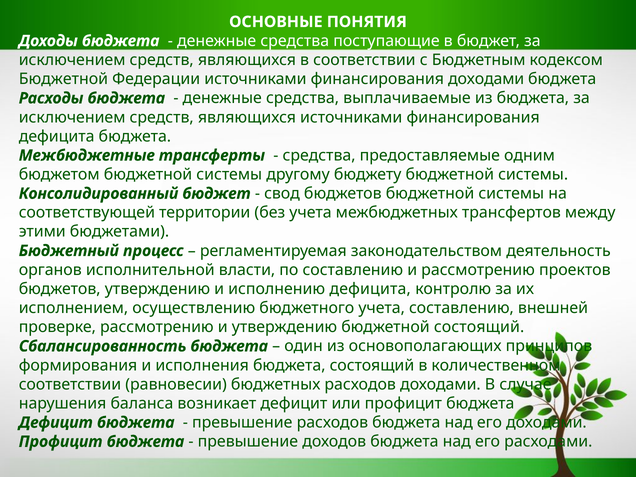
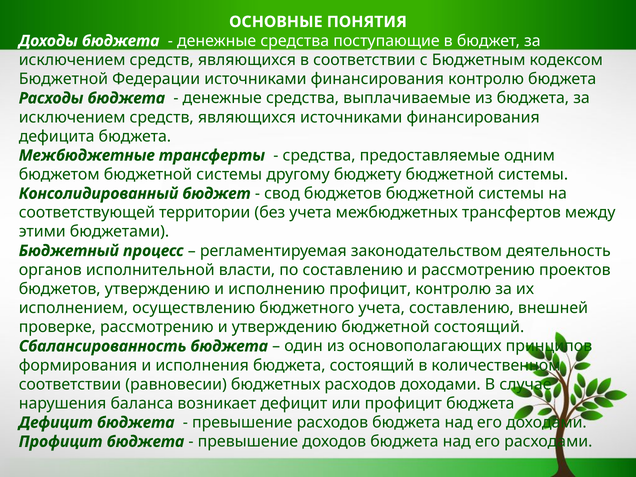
финансирования доходами: доходами -> контролю (486, 79)
исполнению дефицита: дефицита -> профицит (370, 289)
